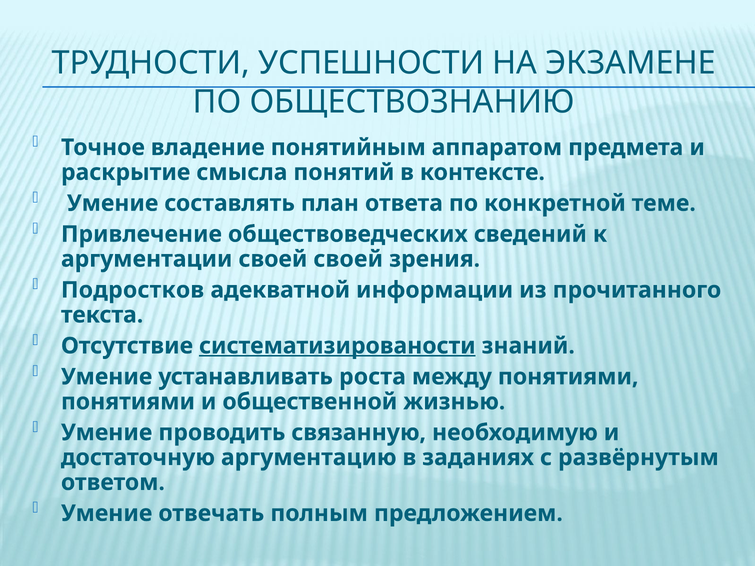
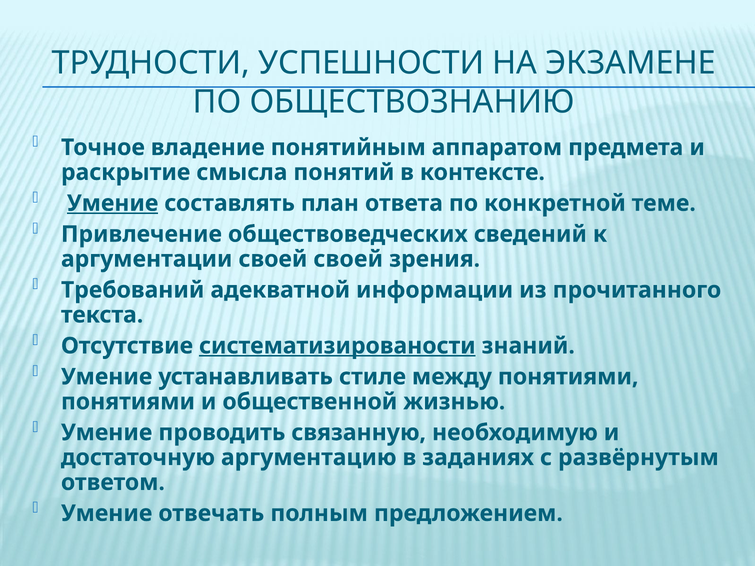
Умение underline: none -> present (113, 203)
Подростков: Подростков -> Требований (133, 290)
роста: роста -> стиле (373, 377)
